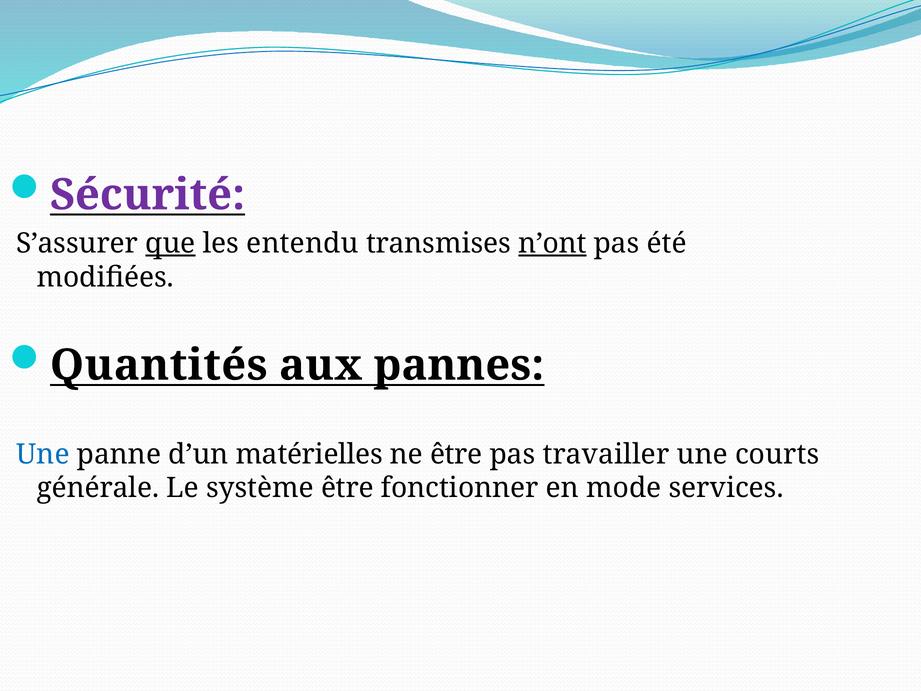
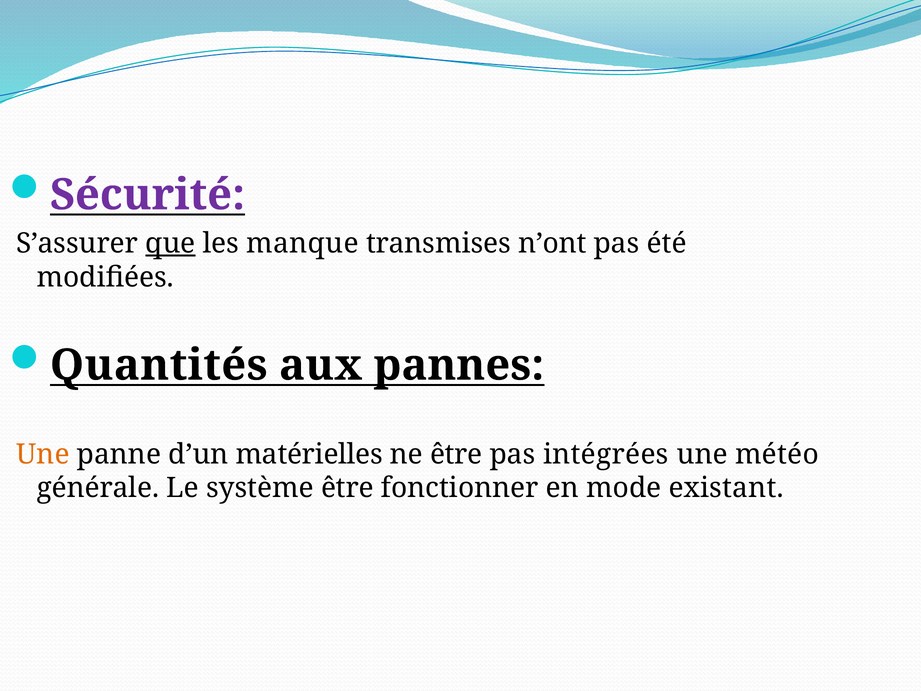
entendu: entendu -> manque (302, 243)
n’ont underline: present -> none (553, 243)
Une colour: blue -> orange (43, 454)
travailler: travailler -> intégrées (606, 454)
courts: courts -> météo (777, 454)
services: services -> existant (726, 488)
